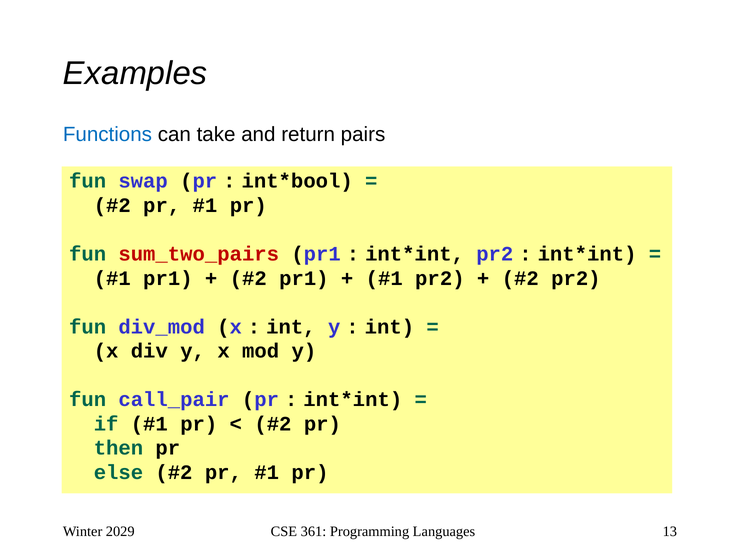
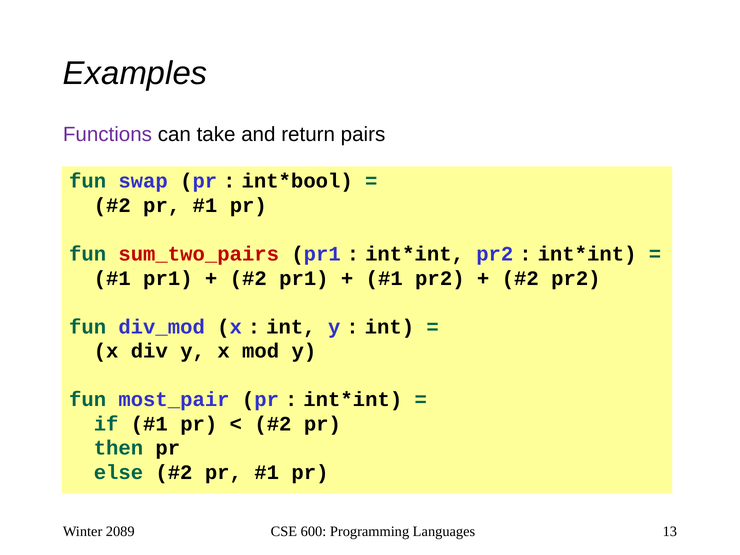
Functions colour: blue -> purple (107, 135)
call_pair: call_pair -> most_pair (174, 400)
2029: 2029 -> 2089 (120, 531)
361: 361 -> 600 (313, 531)
